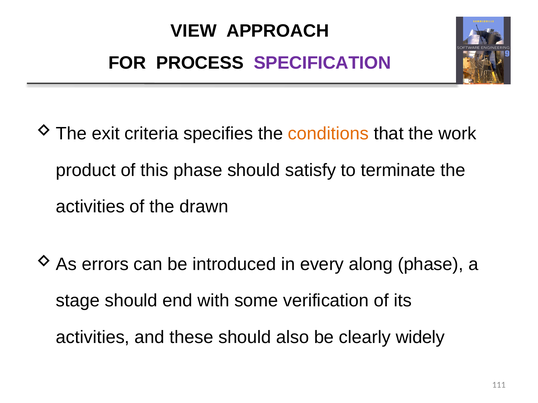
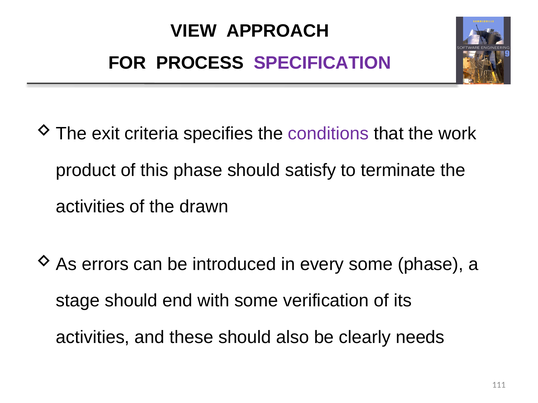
conditions colour: orange -> purple (328, 134)
every along: along -> some (371, 264)
widely: widely -> needs (420, 338)
